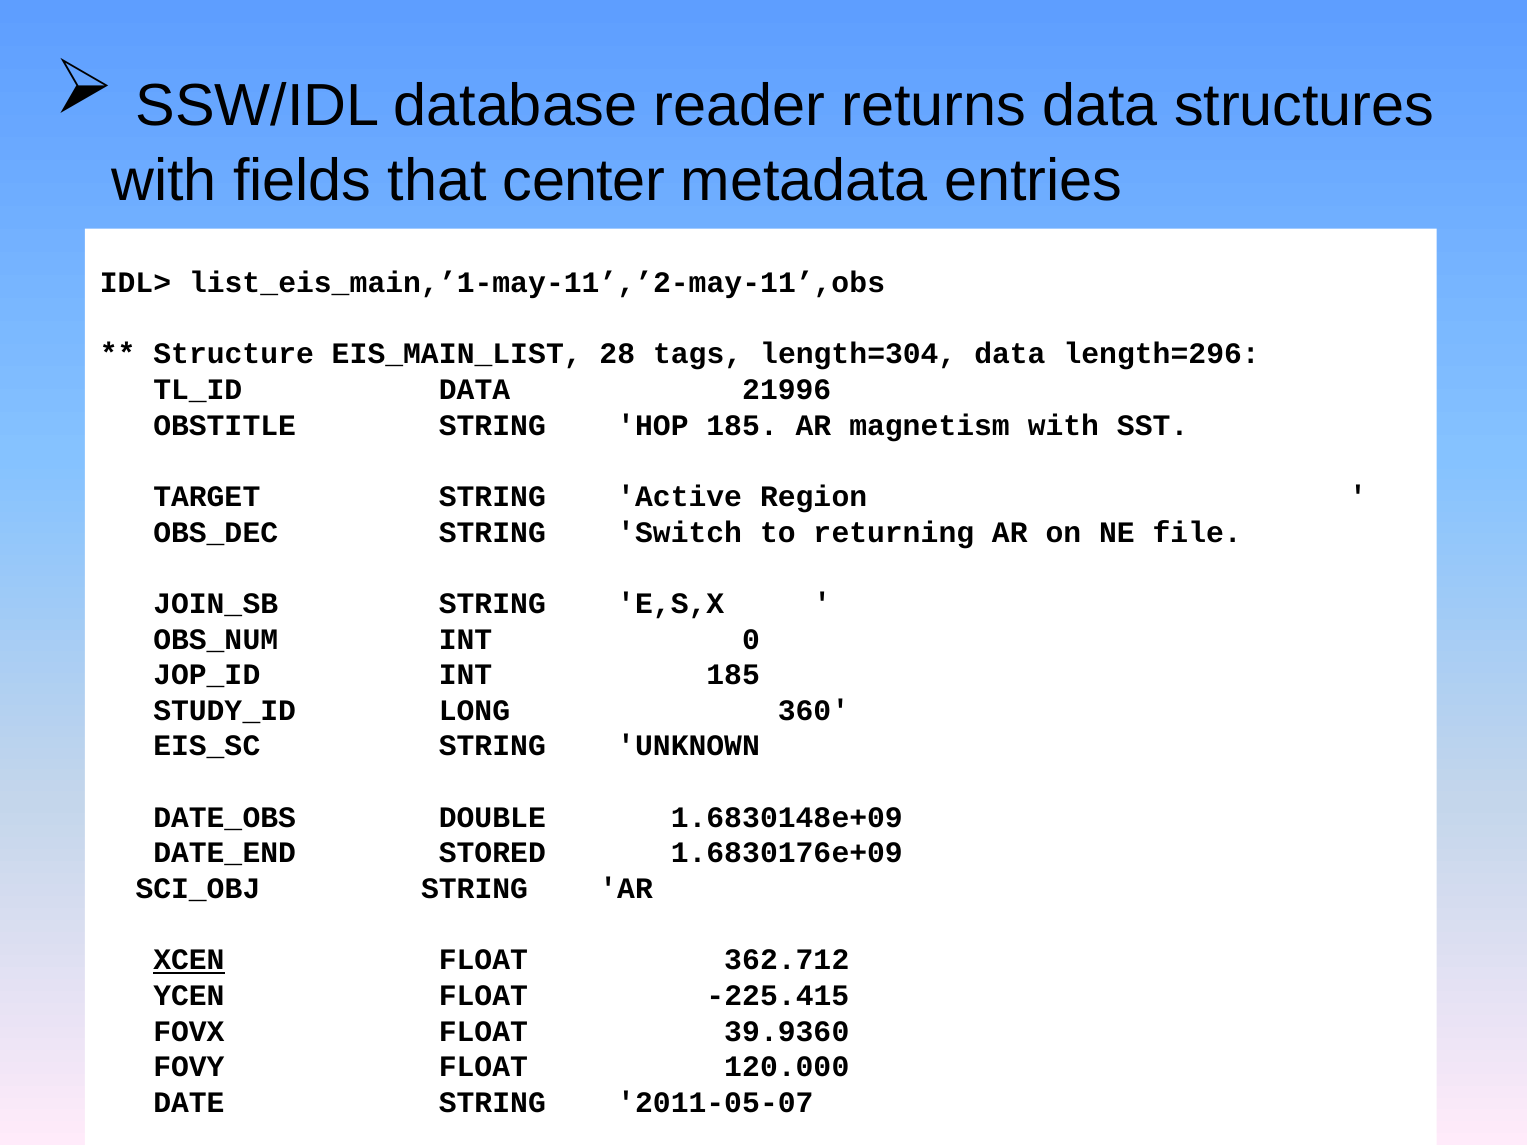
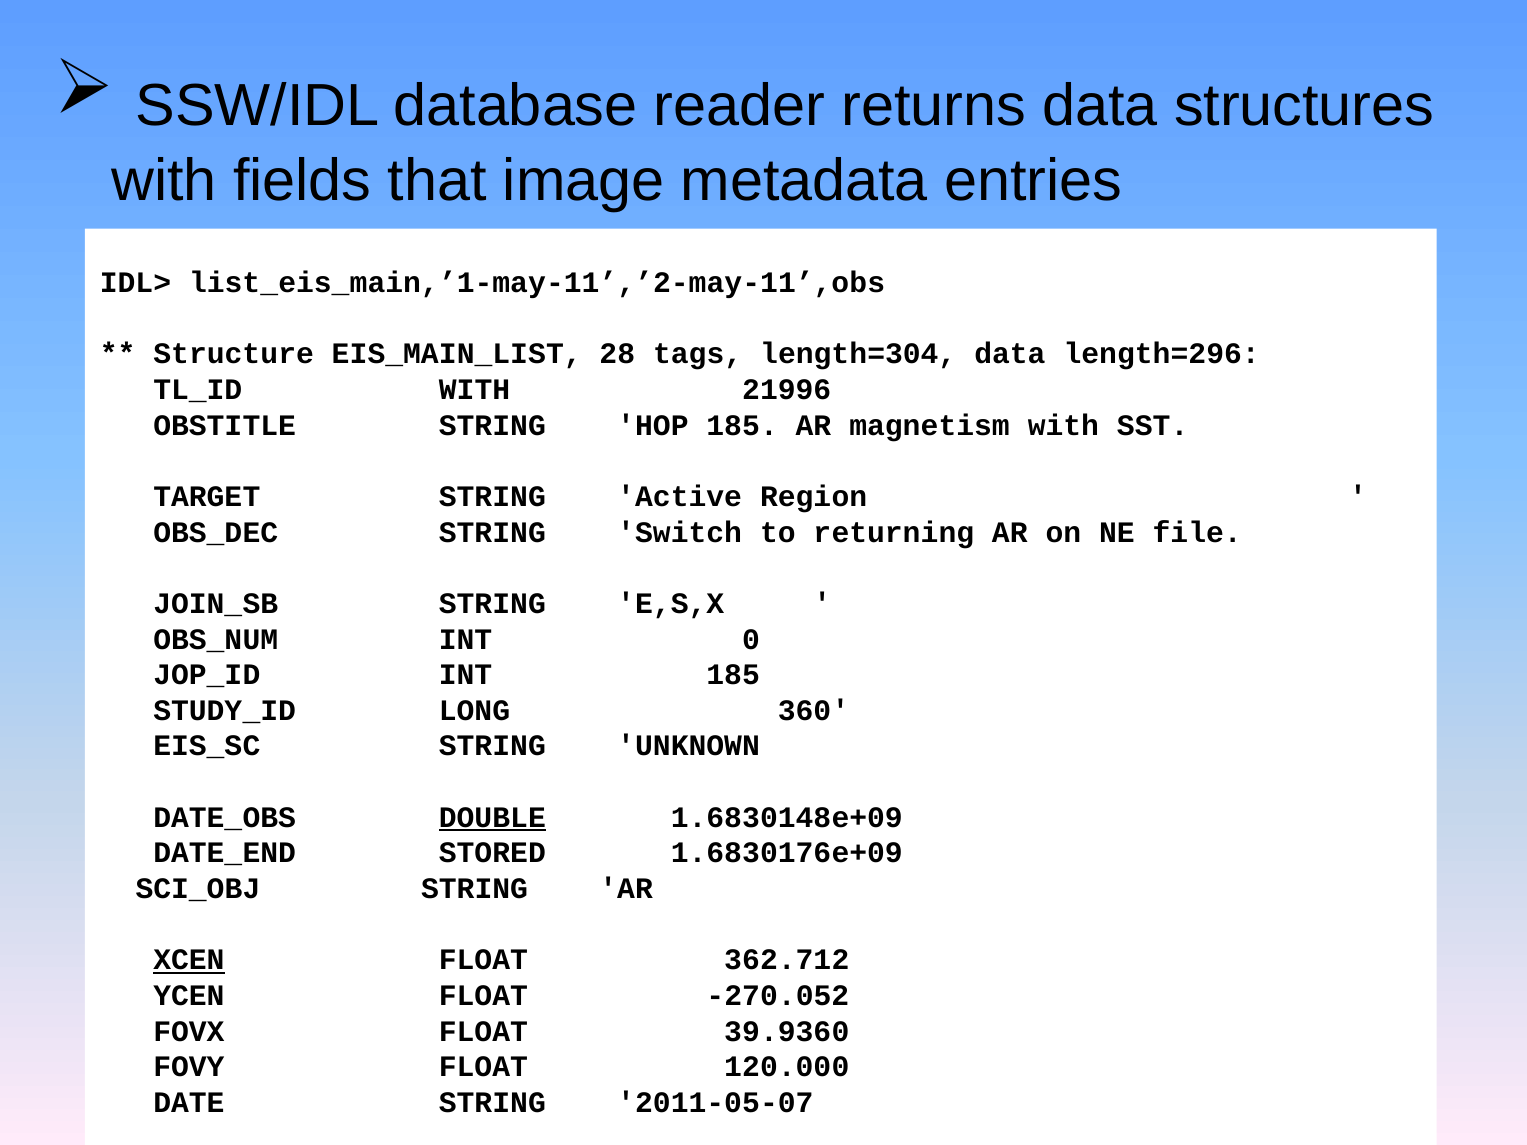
center: center -> image (584, 181)
TL_ID DATA: DATA -> WITH (475, 390)
DOUBLE underline: none -> present (492, 818)
-225.415: -225.415 -> -270.052 (778, 996)
